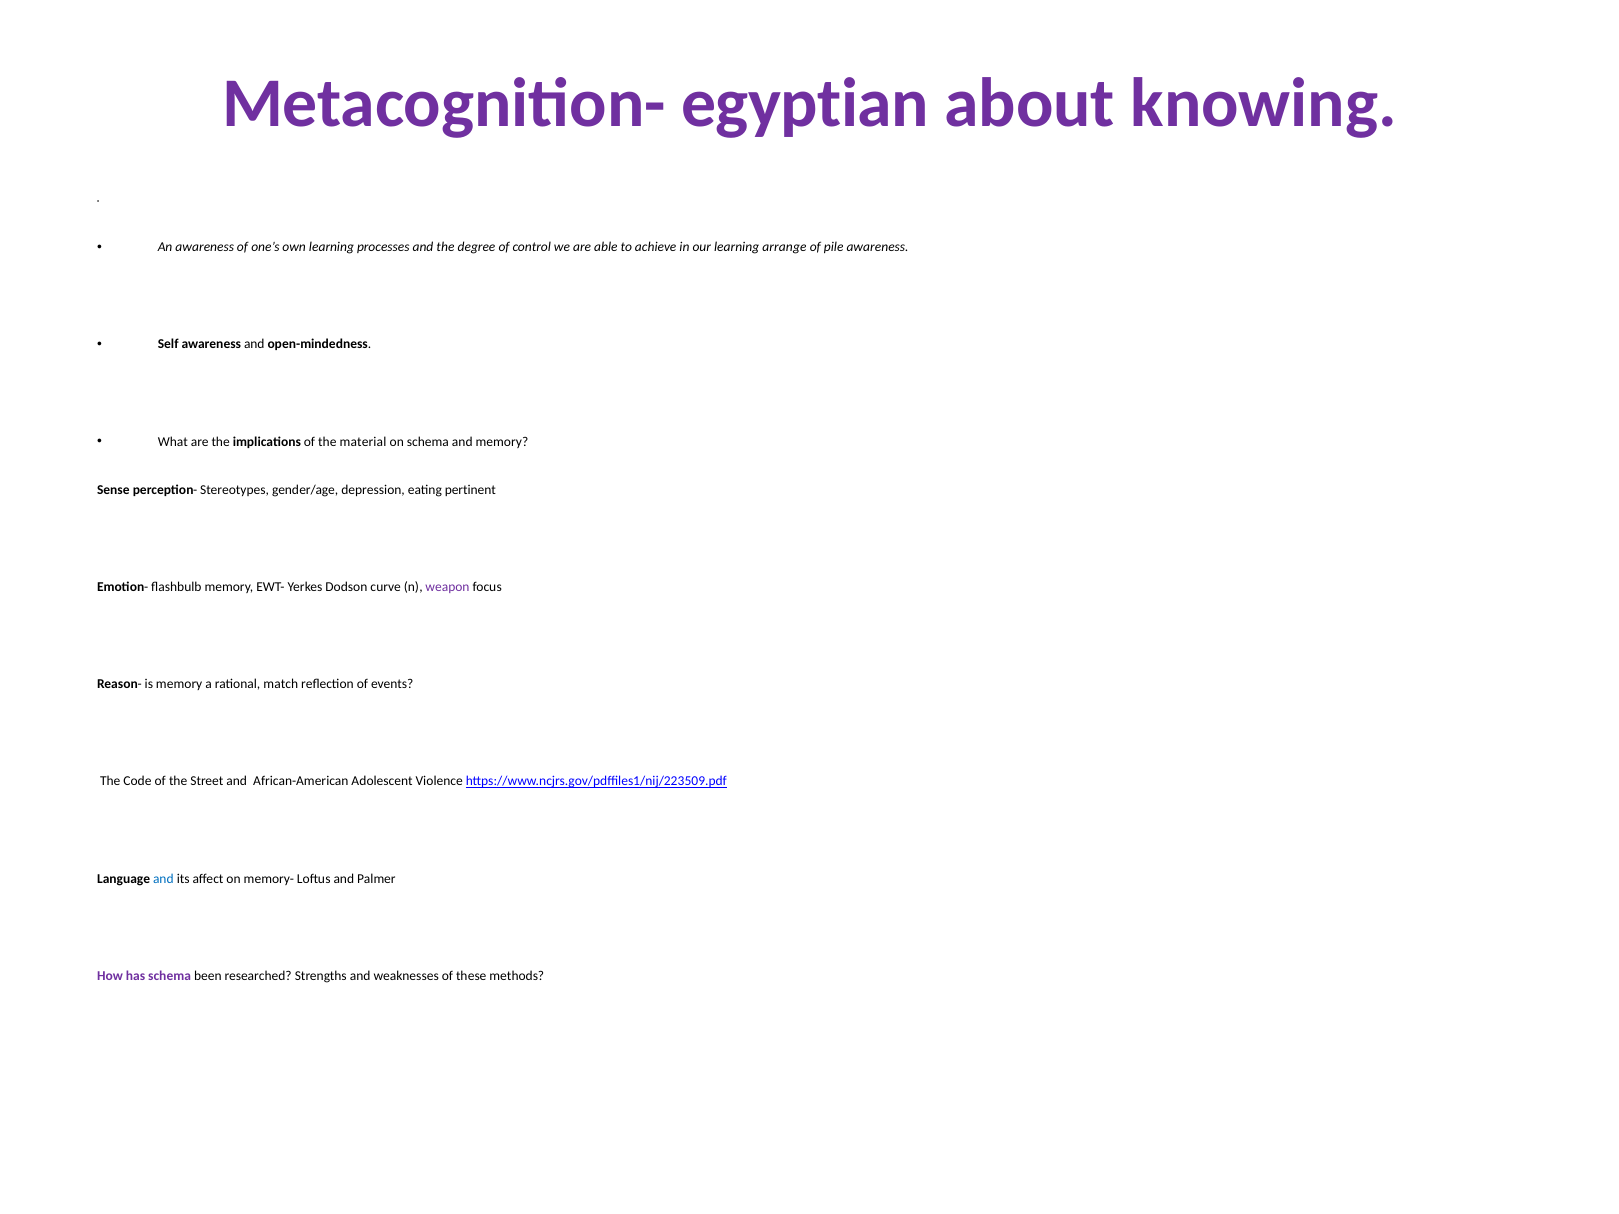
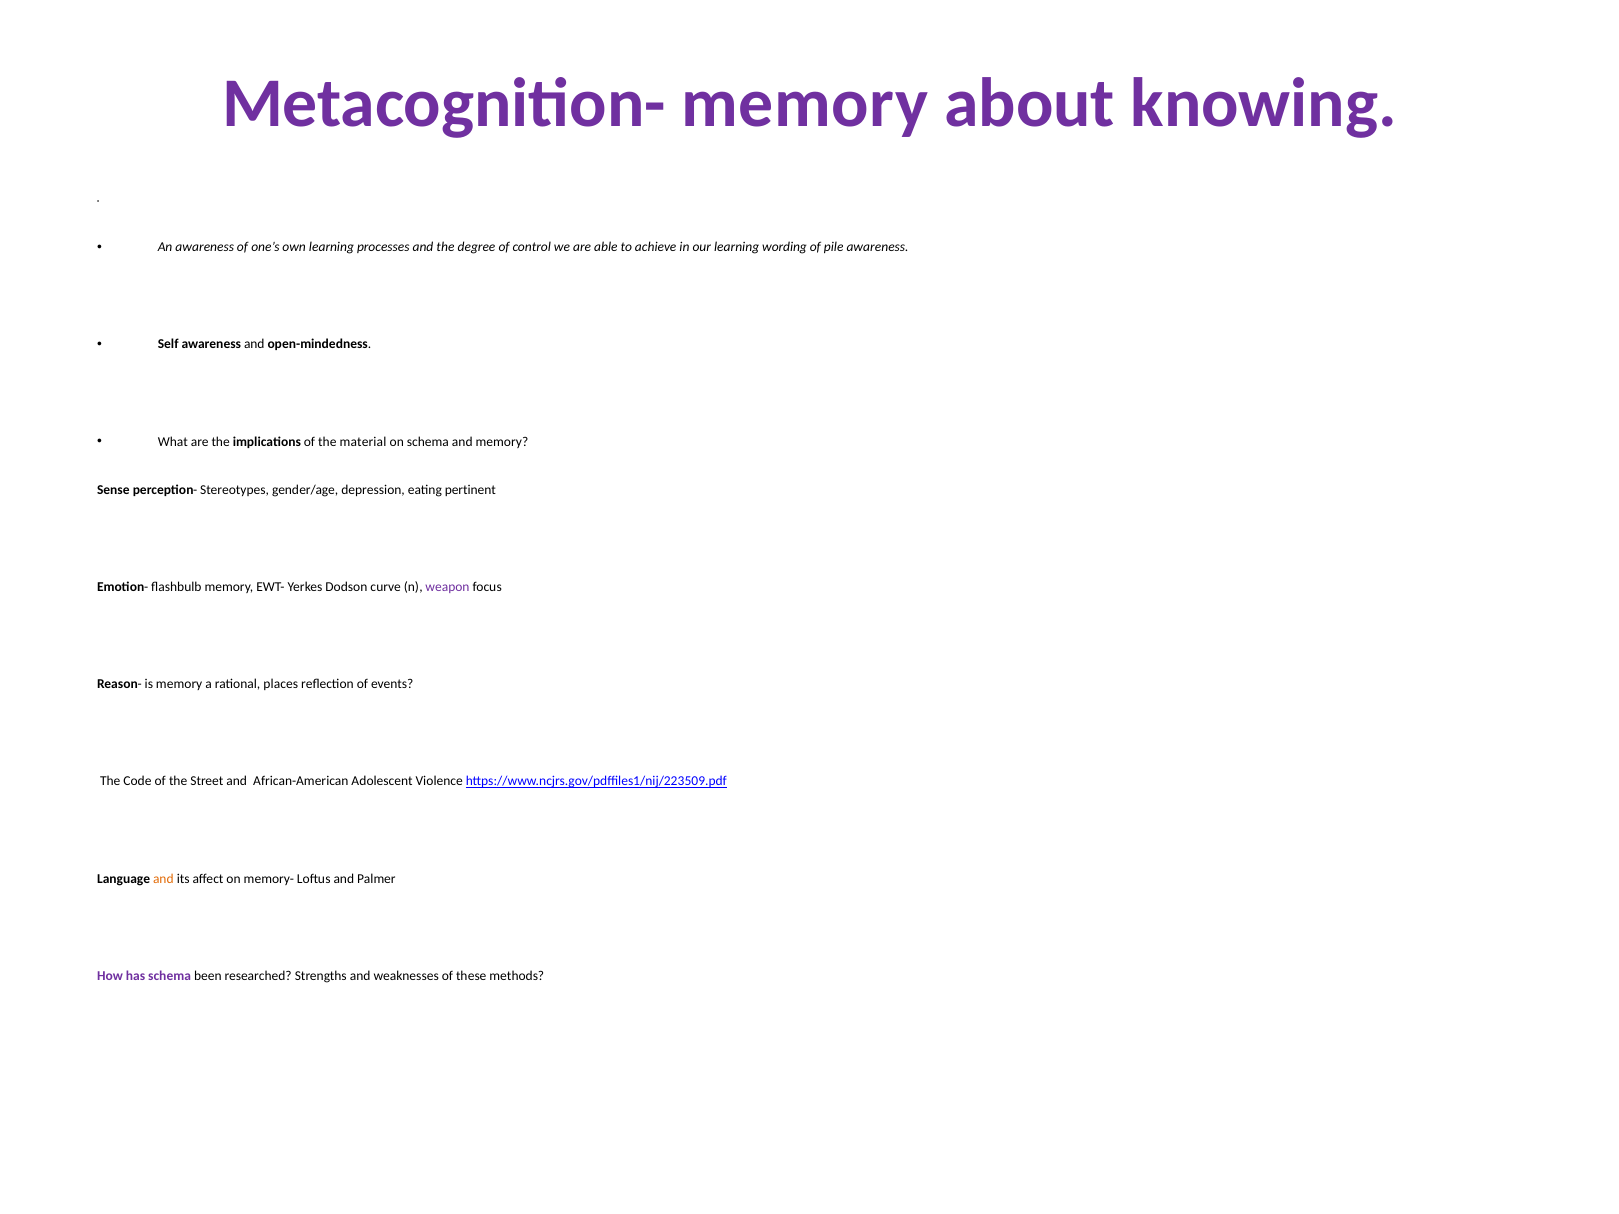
Metacognition- egyptian: egyptian -> memory (805, 103)
arrange: arrange -> wording (785, 247)
match: match -> places (281, 685)
and colour: blue -> orange (163, 879)
